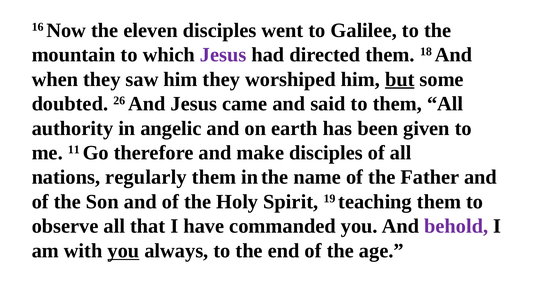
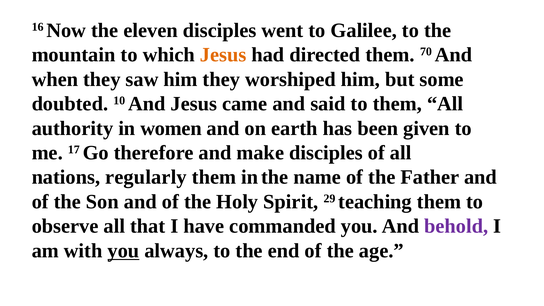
Jesus colour: purple -> orange (223, 55)
18: 18 -> 70 (426, 52)
but underline: present -> none (400, 79)
26: 26 -> 10 (119, 101)
angelic: angelic -> women (171, 128)
11: 11 -> 17 (74, 149)
19: 19 -> 29 (329, 198)
